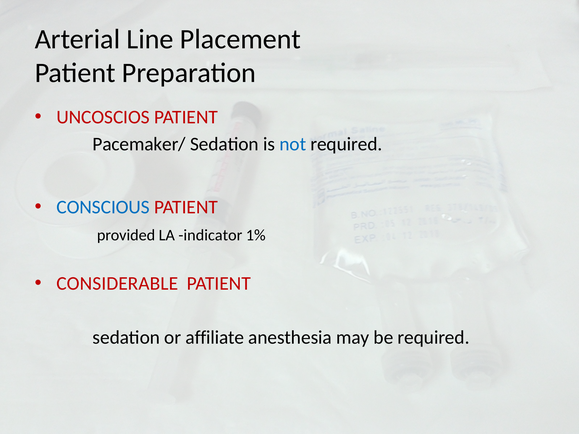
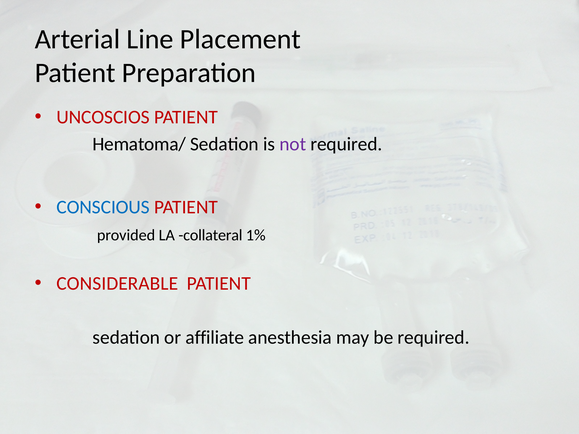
Pacemaker/: Pacemaker/ -> Hematoma/ (139, 144)
not colour: blue -> purple (293, 144)
indicator: indicator -> collateral (210, 235)
